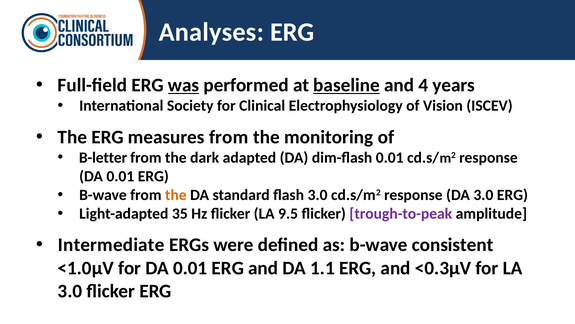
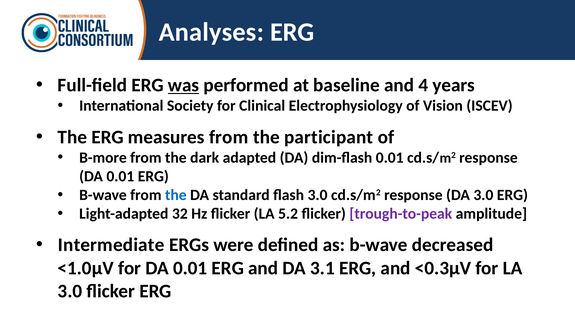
baseline underline: present -> none (347, 85)
monitoring: monitoring -> participant (329, 137)
B-letter: B-letter -> B-more (103, 157)
the colour: orange -> blue (176, 195)
35: 35 -> 32 (180, 213)
9.5: 9.5 -> 5.2 (288, 213)
consistent: consistent -> decreased (453, 245)
1.1: 1.1 -> 3.1 (322, 268)
